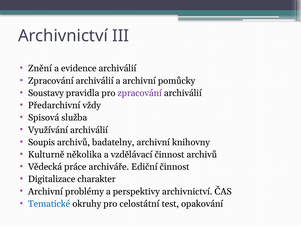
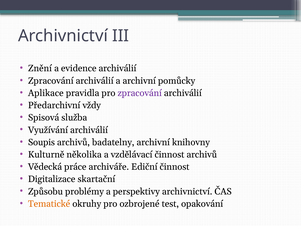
Soustavy: Soustavy -> Aplikace (46, 93)
charakter: charakter -> skartační (96, 179)
Archivní: Archivní -> Způsobu (45, 191)
Tematické colour: blue -> orange (49, 204)
celostátní: celostátní -> ozbrojené (140, 204)
